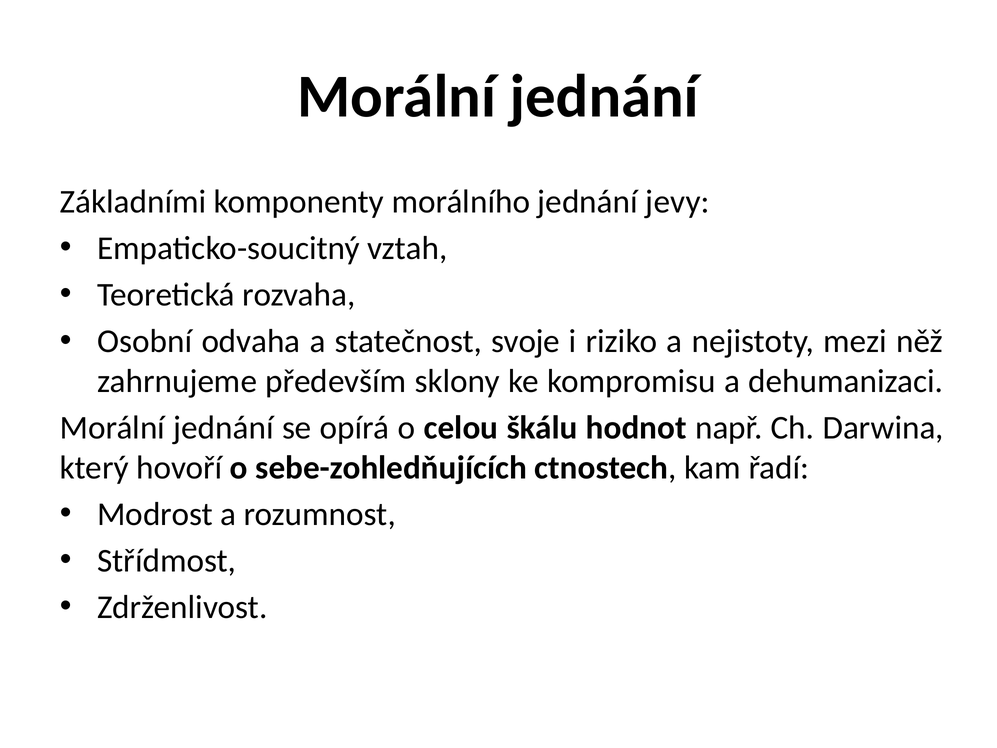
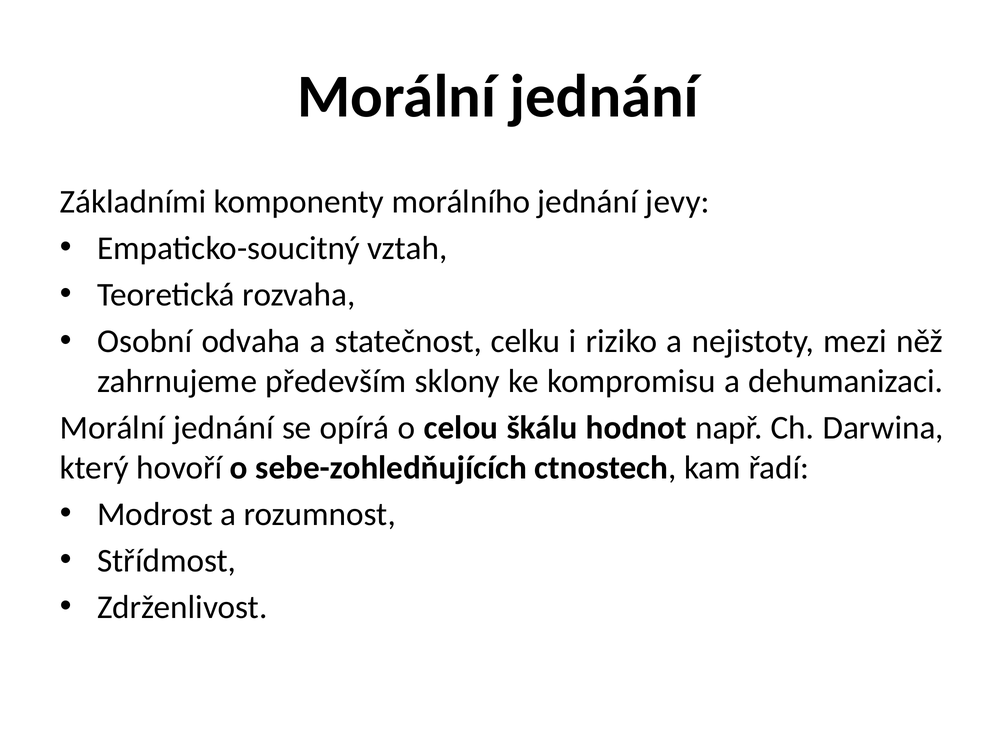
svoje: svoje -> celku (526, 341)
